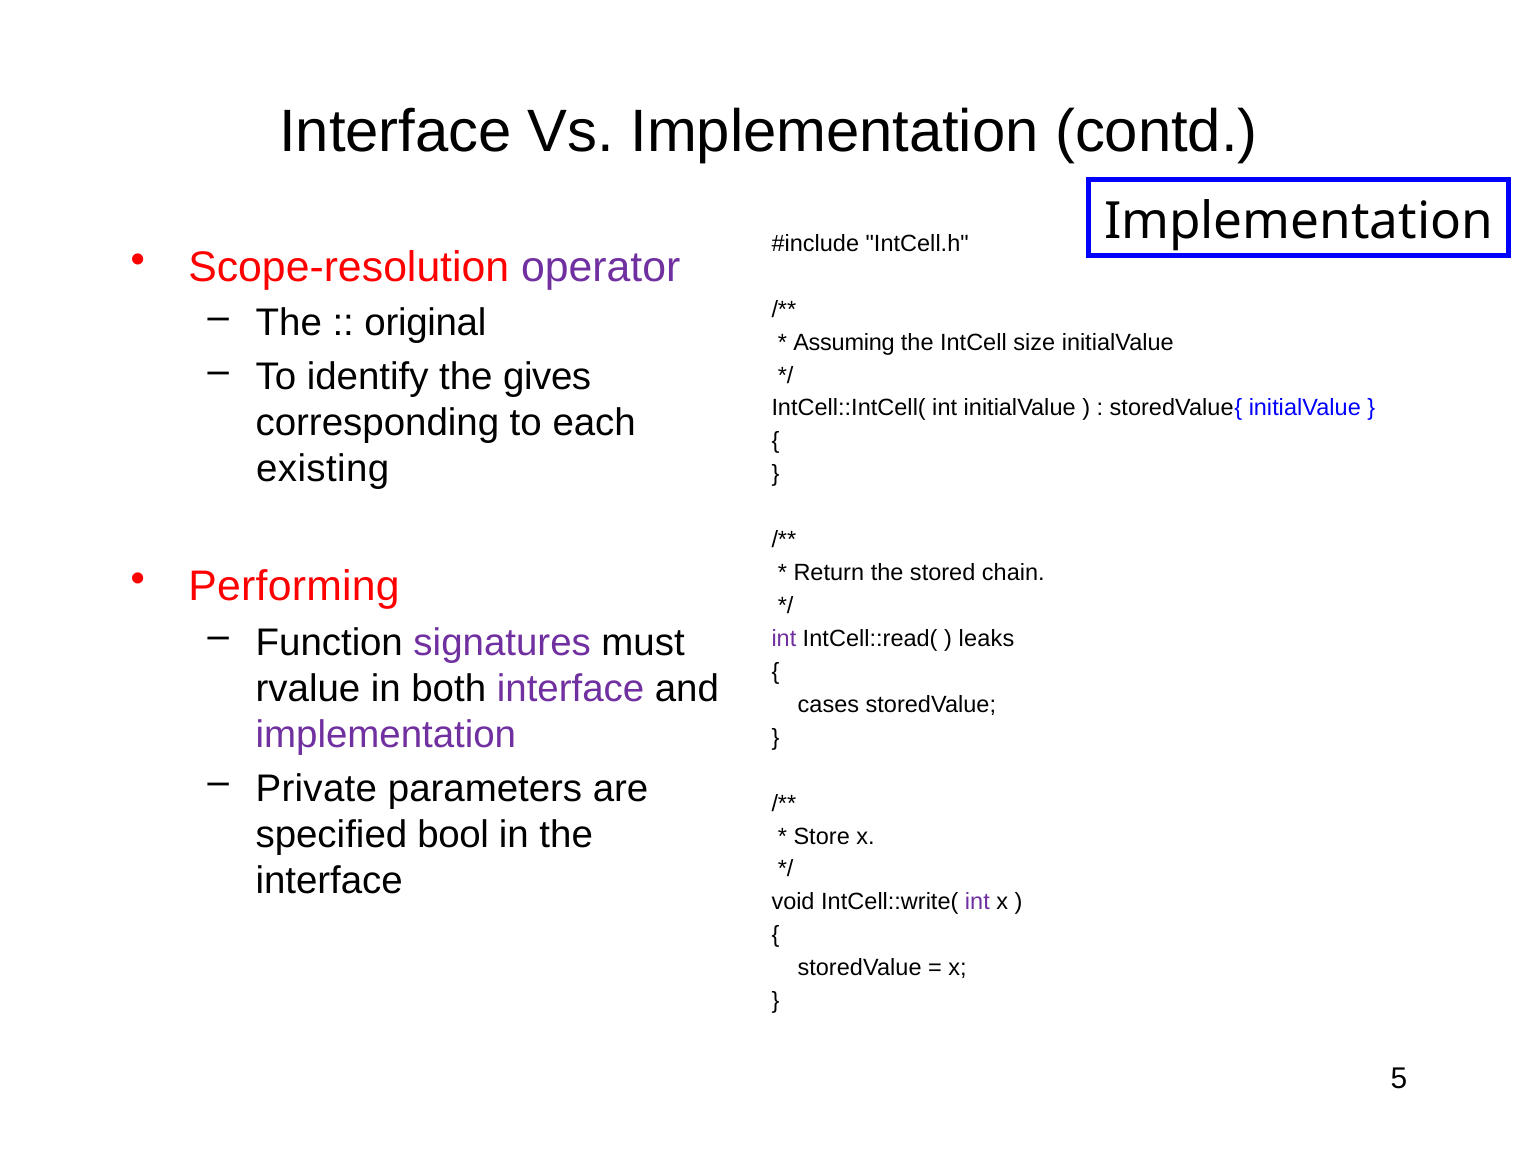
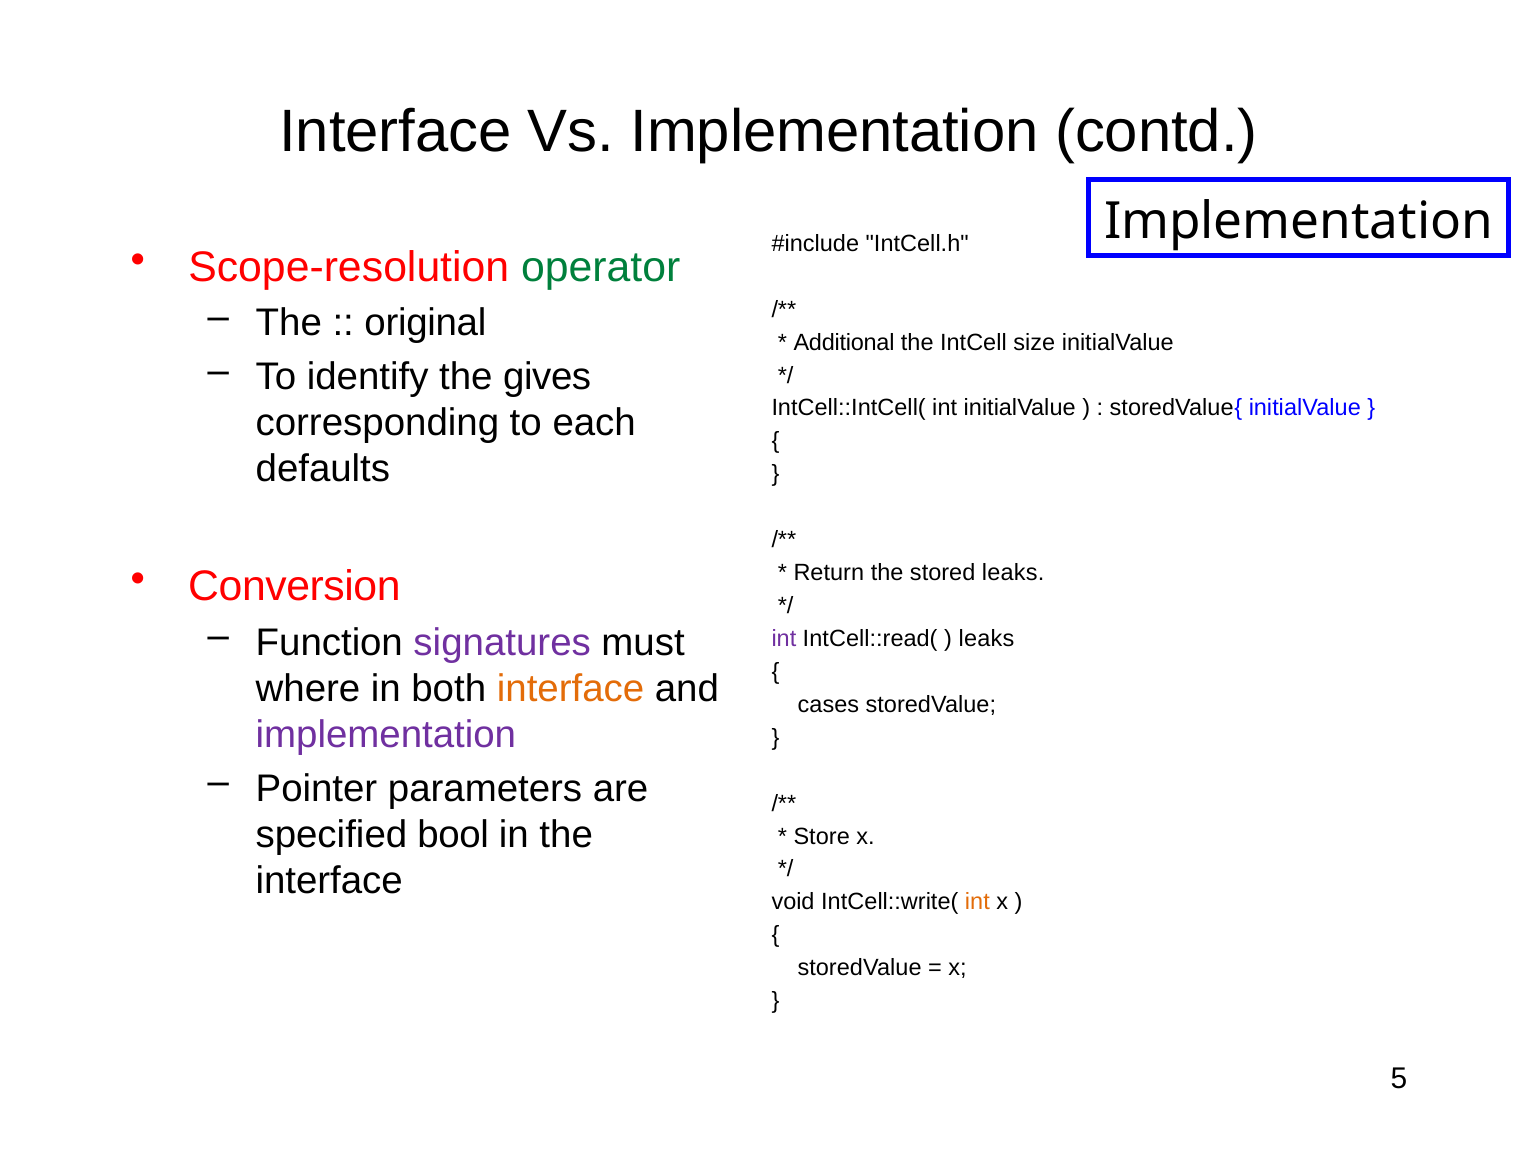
operator colour: purple -> green (601, 267)
Assuming: Assuming -> Additional (844, 343)
existing: existing -> defaults (323, 469)
stored chain: chain -> leaks (1013, 573)
Performing: Performing -> Conversion (294, 587)
rvalue: rvalue -> where (308, 689)
interface colour: purple -> orange (571, 689)
Private: Private -> Pointer (316, 789)
int colour: purple -> orange (977, 903)
